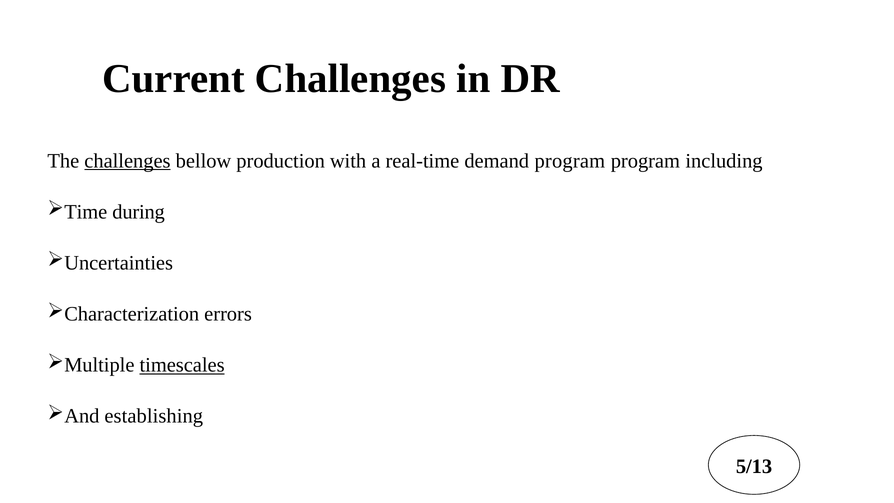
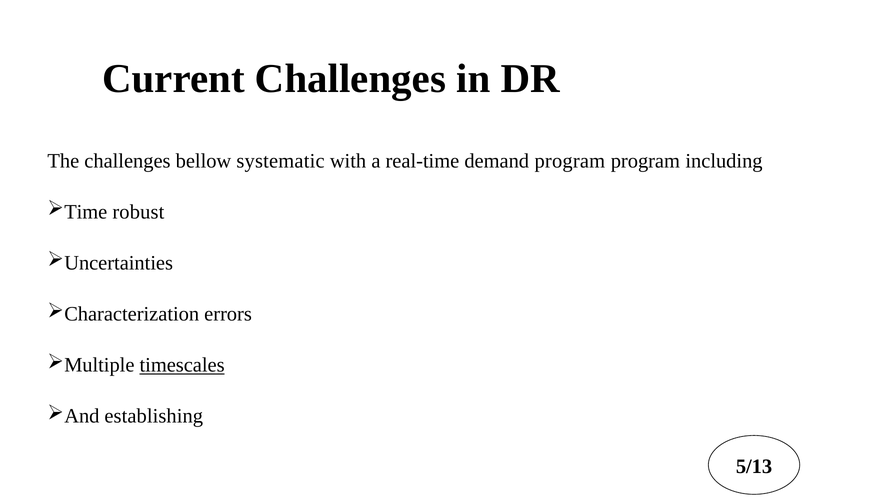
challenges underline: present -> none (127, 161)
production: production -> systematic (281, 161)
during: during -> robust (138, 212)
